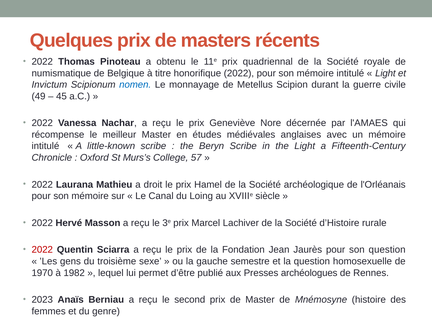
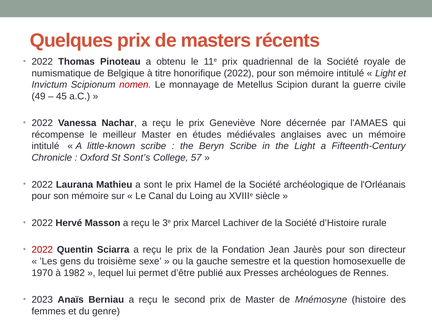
nomen colour: blue -> red (135, 85)
Murs’s: Murs’s -> Sont’s (137, 158)
droit: droit -> sont (153, 185)
son question: question -> directeur (387, 250)
